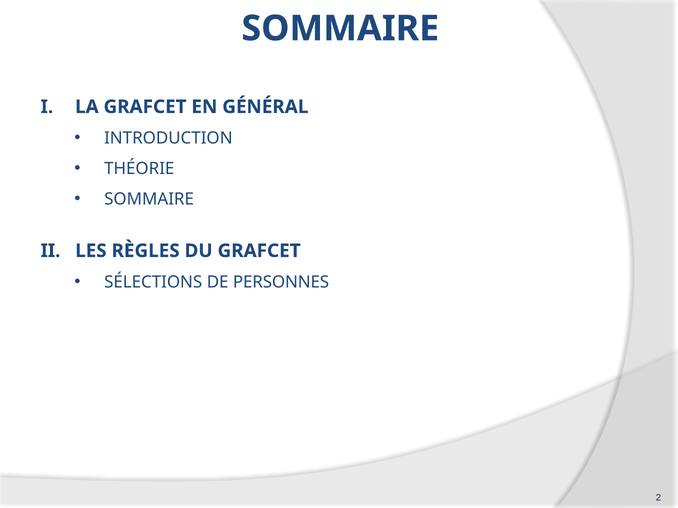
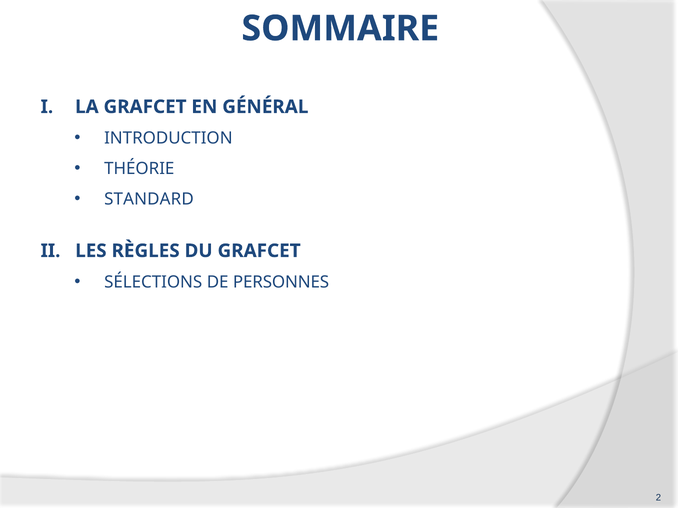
SOMMAIRE: SOMMAIRE -> STANDARD (149, 199)
